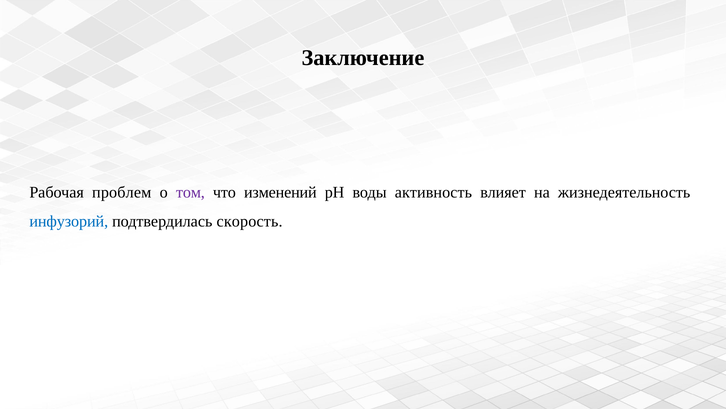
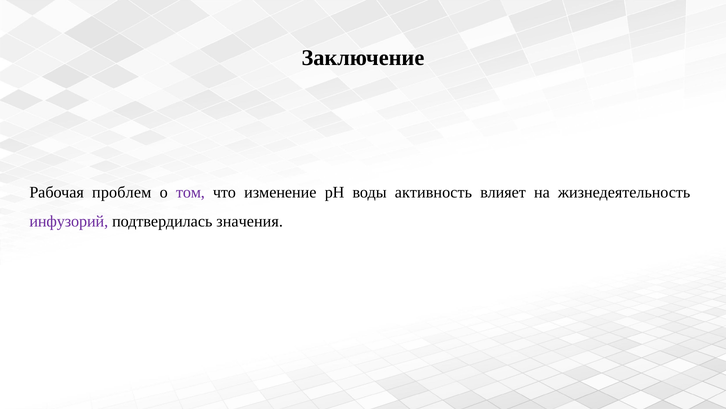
изменений: изменений -> изменение (280, 192)
инфузорий colour: blue -> purple (69, 221)
скорость: скорость -> значения (250, 221)
